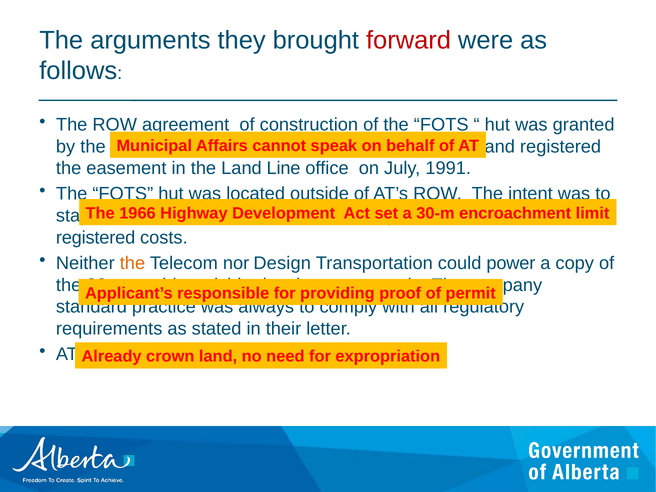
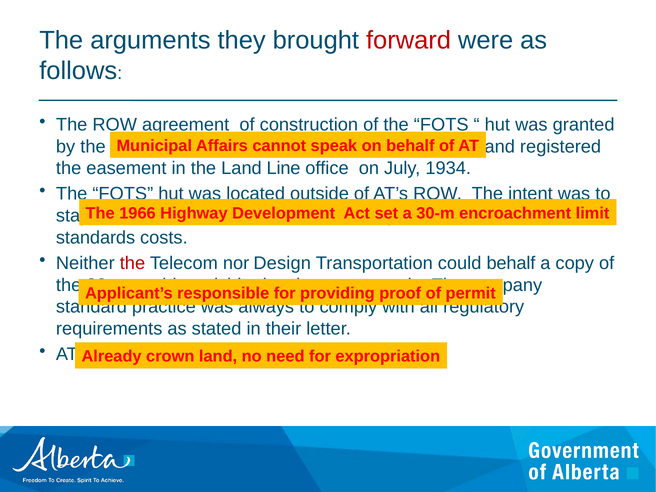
1991: 1991 -> 1934 (448, 168)
registered: registered -> standards (96, 238)
the colour: orange -> red (132, 263)
could power: power -> behalf (511, 263)
